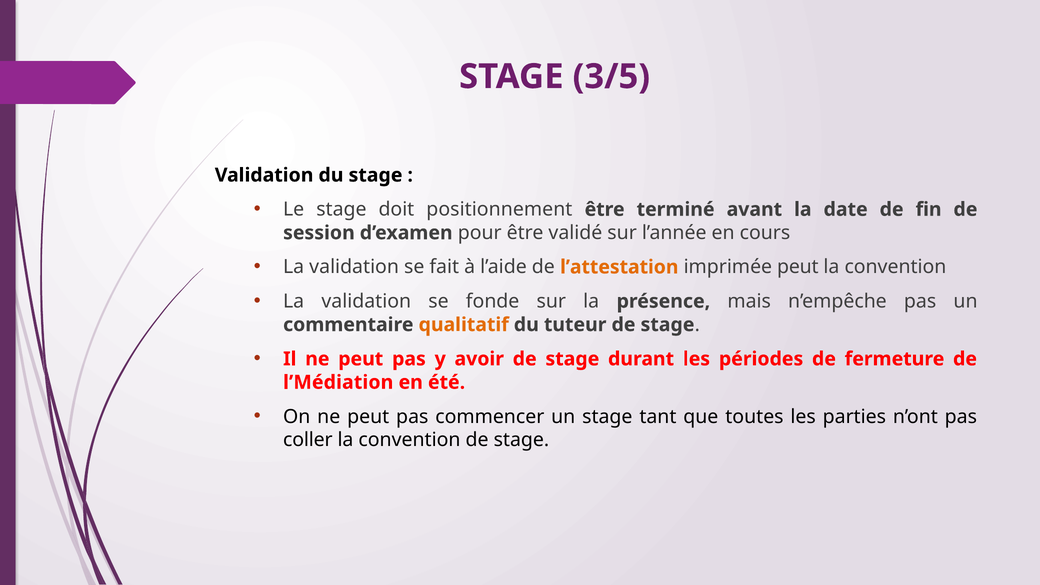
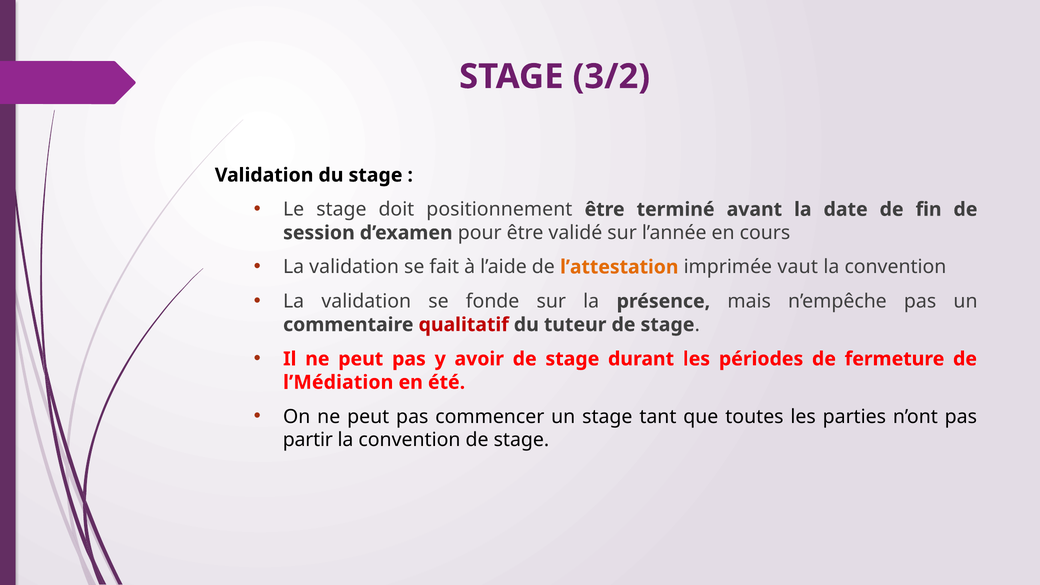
3/5: 3/5 -> 3/2 (611, 77)
imprimée peut: peut -> vaut (798, 267)
qualitatif colour: orange -> red (464, 325)
coller: coller -> partir (308, 440)
